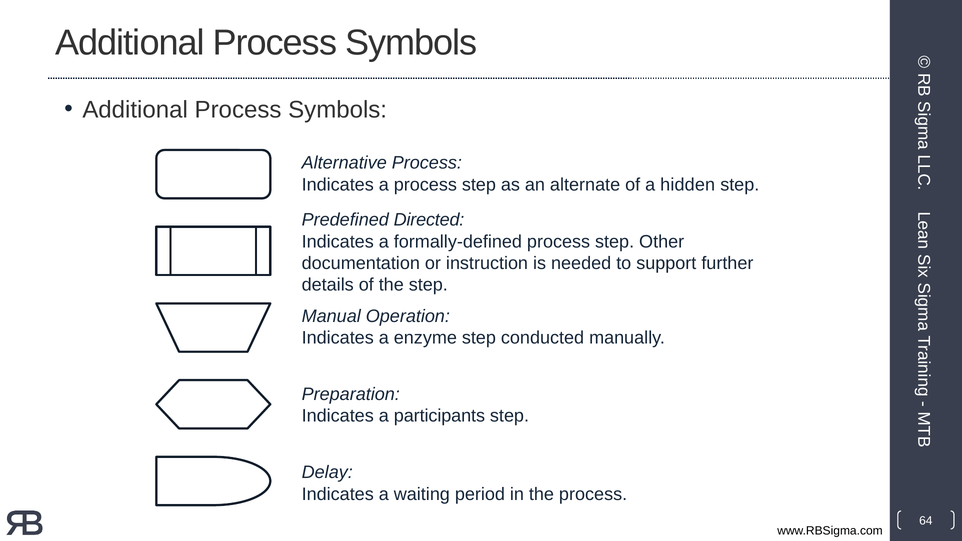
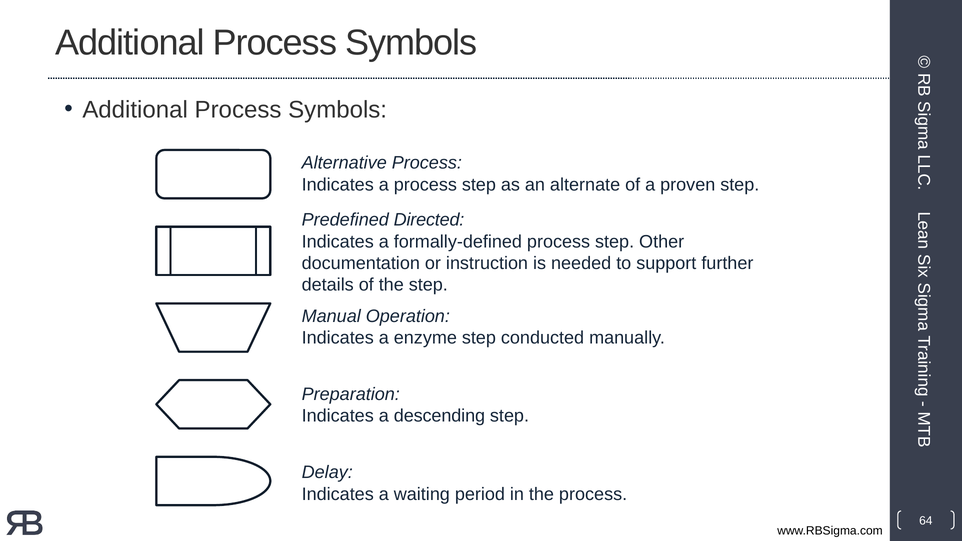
hidden: hidden -> proven (688, 185)
participants: participants -> descending (439, 416)
